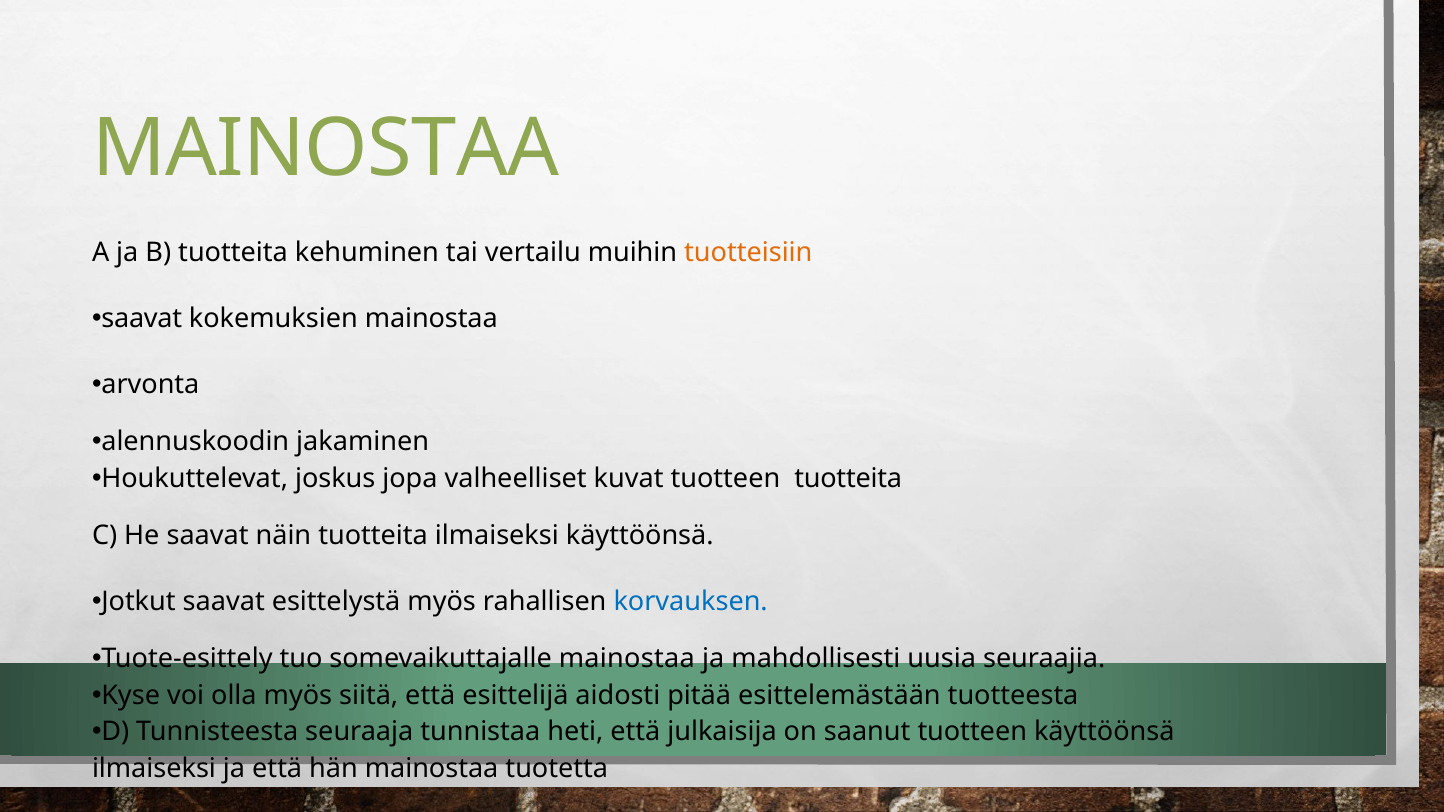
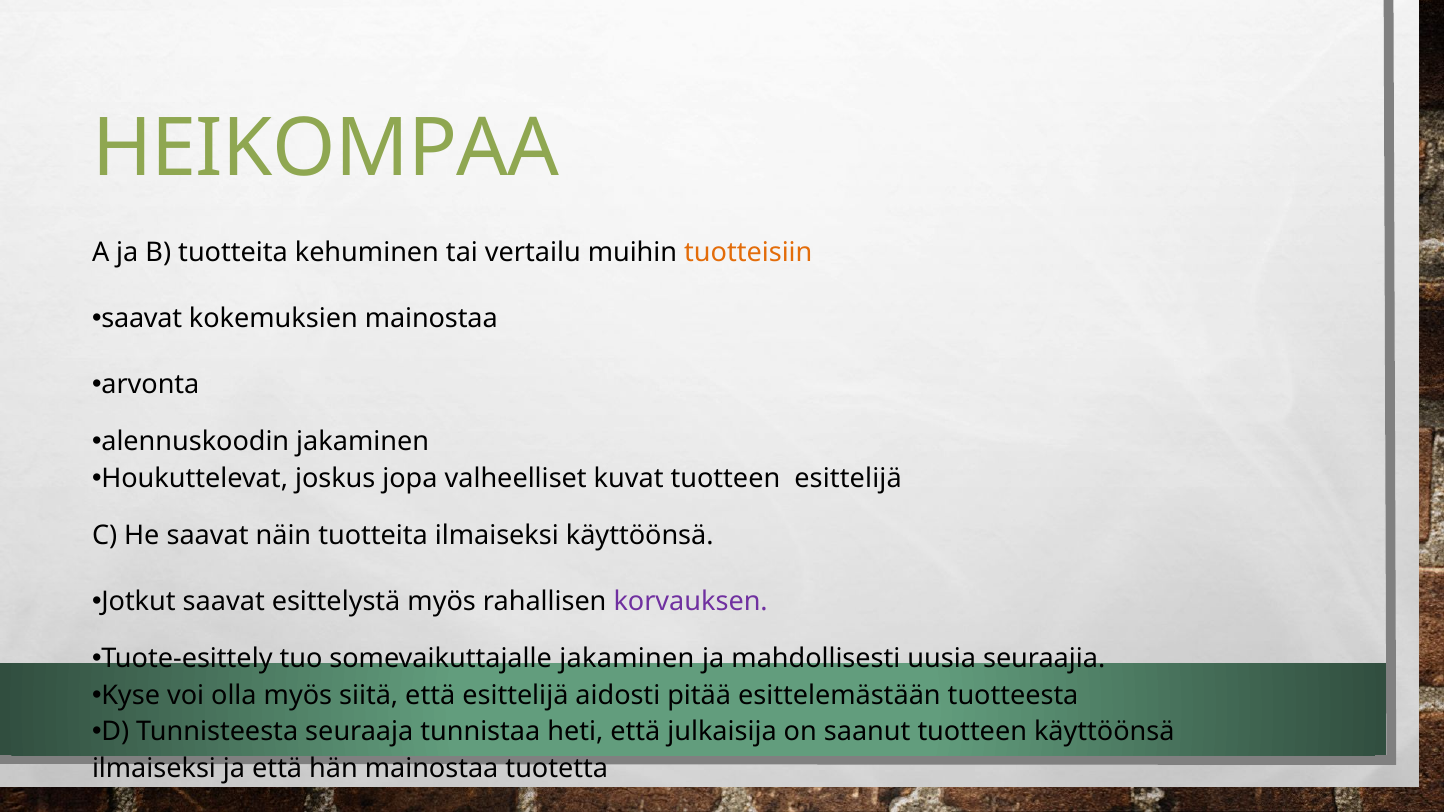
MAINOSTAA: MAINOSTAA -> HEIKOMPAA (326, 149)
tuotteen tuotteita: tuotteita -> esittelijä (848, 478)
korvauksen colour: blue -> purple (691, 602)
somevaikuttajalle mainostaa: mainostaa -> jakaminen (627, 659)
